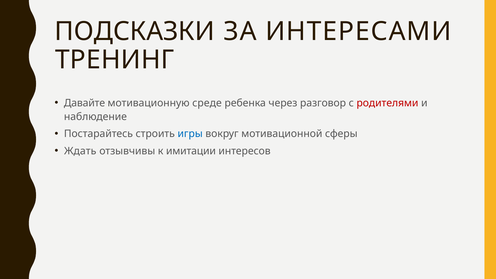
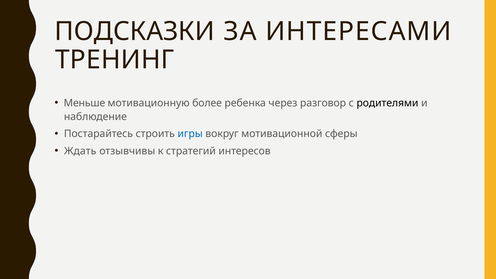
Давайте: Давайте -> Меньше (84, 103)
среде: среде -> более (207, 103)
родителями colour: red -> black (387, 103)
имитации: имитации -> стратегий (191, 151)
